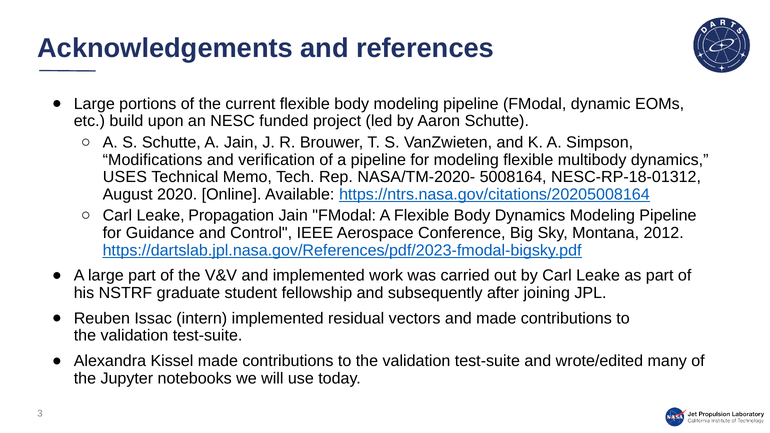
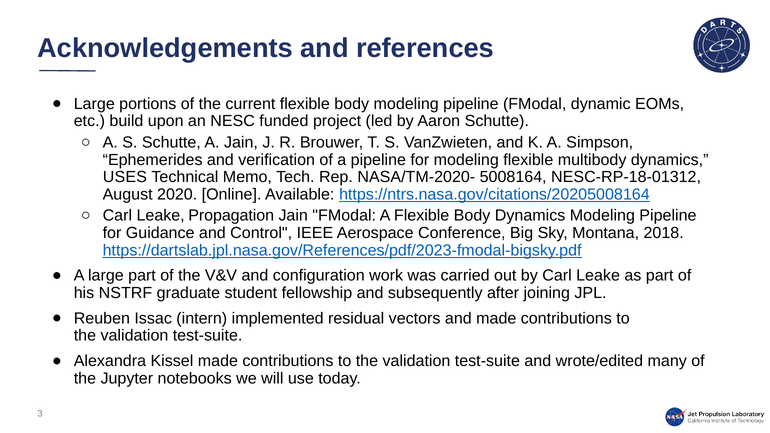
Modifications: Modifications -> Ephemerides (153, 160)
2012: 2012 -> 2018 (664, 233)
and implemented: implemented -> configuration (319, 276)
